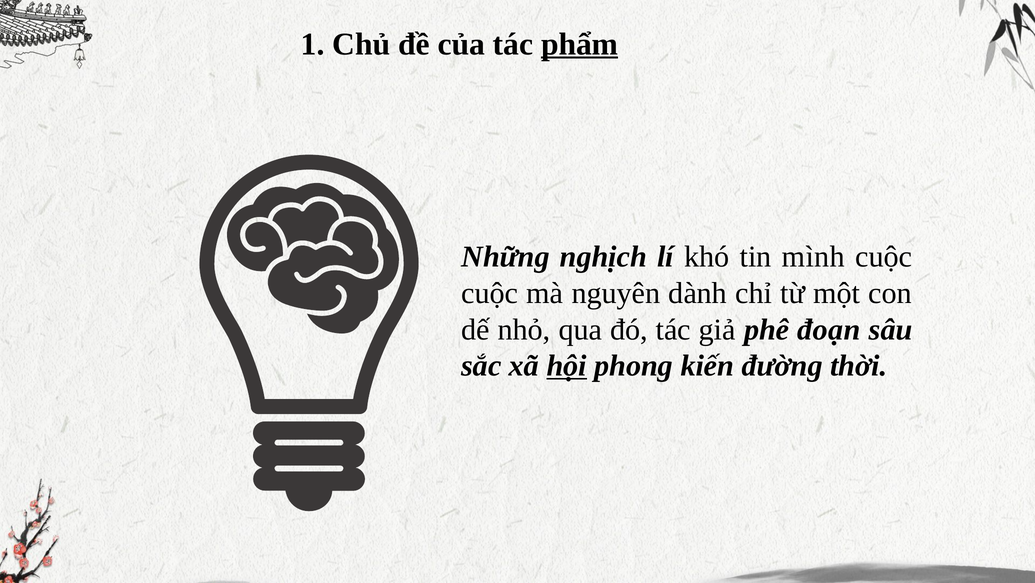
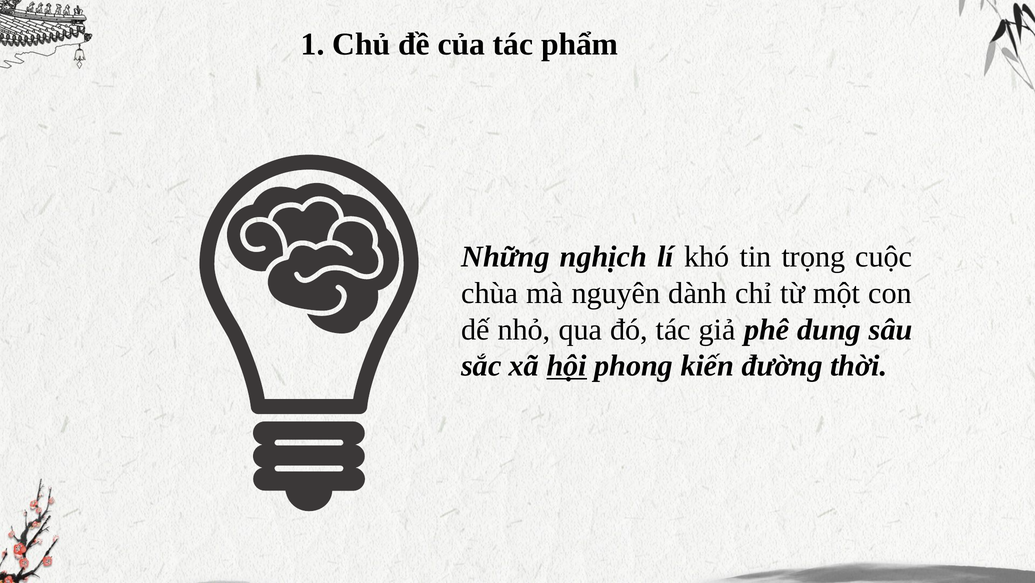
phẩm underline: present -> none (580, 44)
mình: mình -> trọng (813, 257)
cuộc: cuộc -> chùa (490, 293)
đoạn: đoạn -> dung (829, 329)
